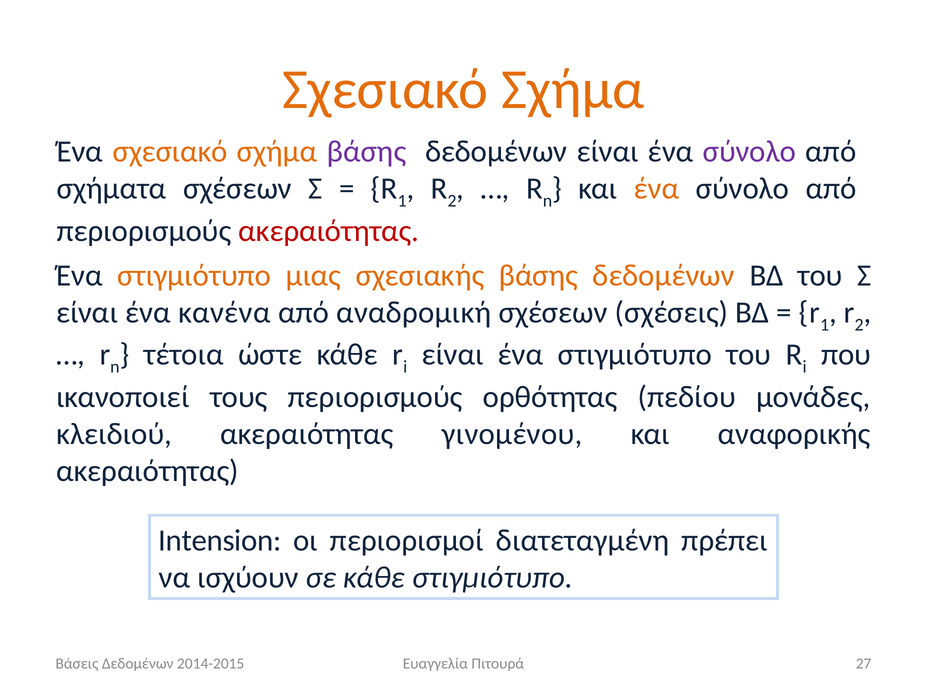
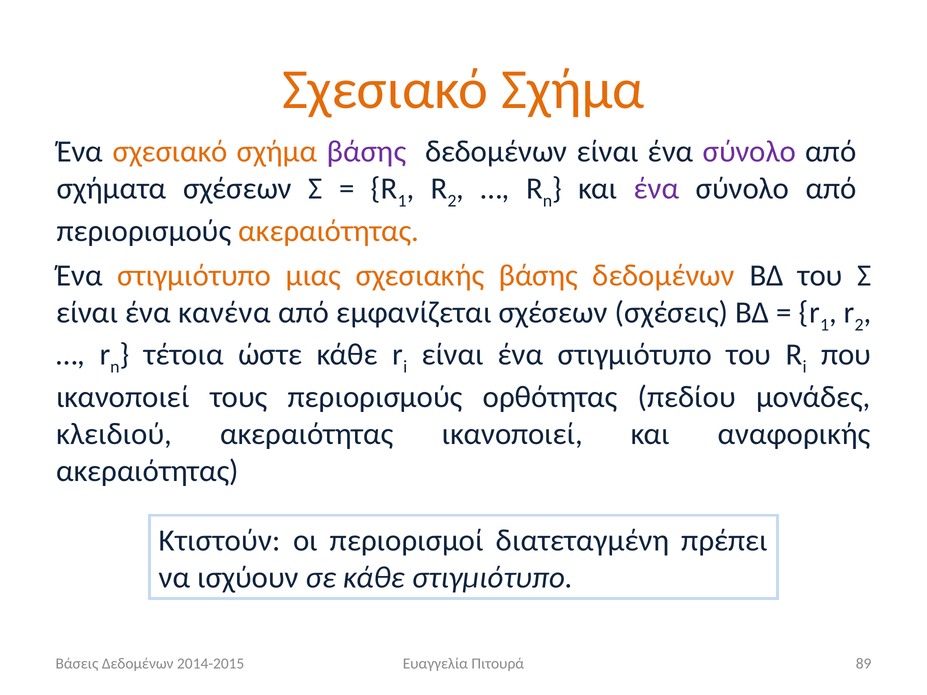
ένα colour: orange -> purple (657, 189)
ακεραιότητας colour: red -> orange (329, 231)
αναδρομική: αναδρομική -> εμφανίζεται (414, 313)
ακεραιότητας γινομένου: γινομένου -> ικανοποιεί (512, 434)
Intension: Intension -> Κτιστούν (220, 541)
27: 27 -> 89 (864, 664)
